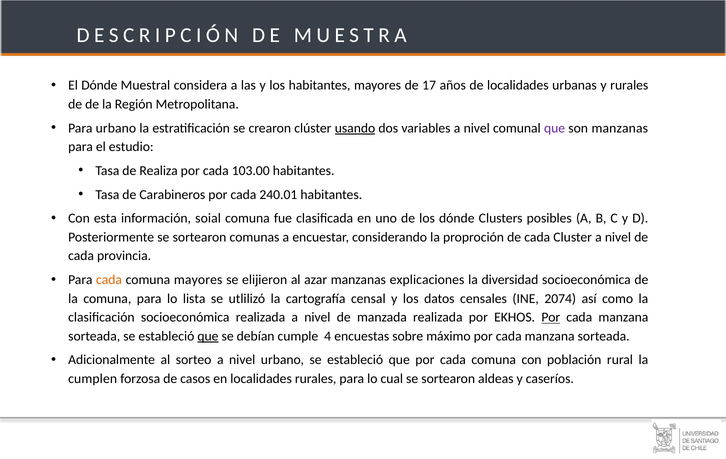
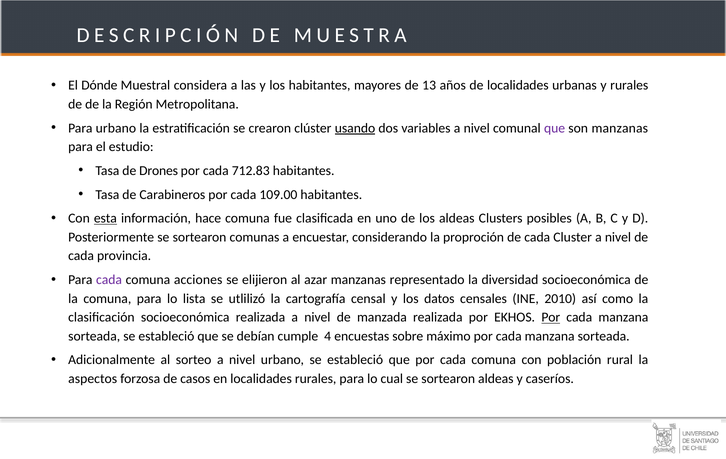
17: 17 -> 13 (429, 86)
Realiza: Realiza -> Drones (159, 171)
103.00: 103.00 -> 712.83 (251, 171)
240.01: 240.01 -> 109.00 (278, 195)
esta underline: none -> present (105, 219)
soial: soial -> hace (208, 219)
los dónde: dónde -> aldeas (457, 219)
cada colour: orange -> purple (109, 280)
comuna mayores: mayores -> acciones (198, 280)
explicaciones: explicaciones -> representado (427, 280)
2074: 2074 -> 2010 (560, 299)
que underline: present -> none (208, 337)
cumplen: cumplen -> aspectos (93, 379)
